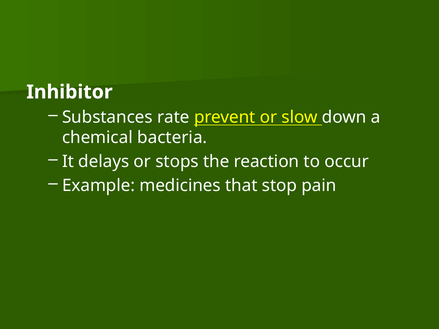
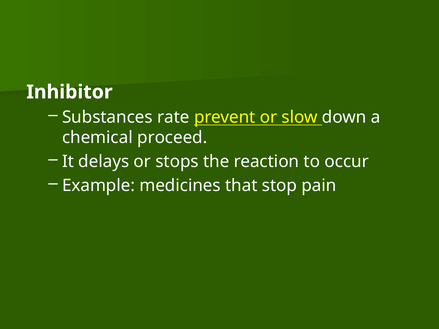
bacteria: bacteria -> proceed (172, 138)
